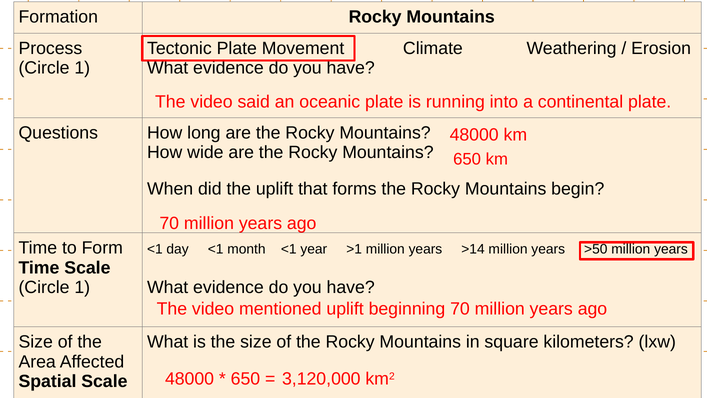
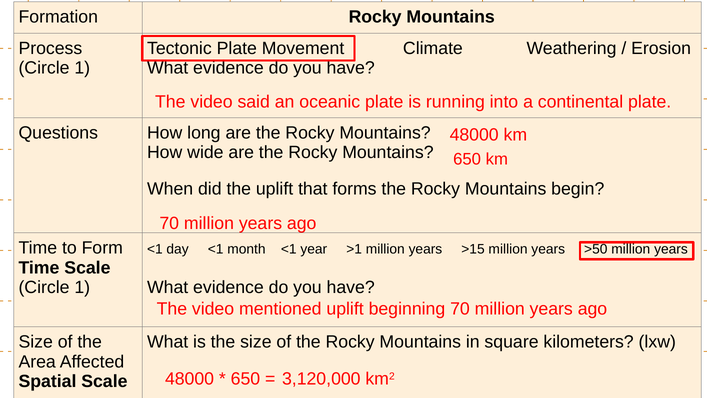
>14: >14 -> >15 (473, 249)
